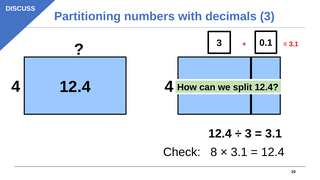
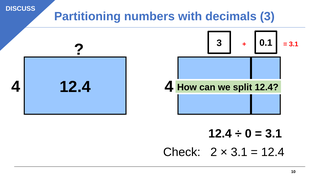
3: 3 -> 0 (248, 134)
8: 8 -> 2 (214, 152)
